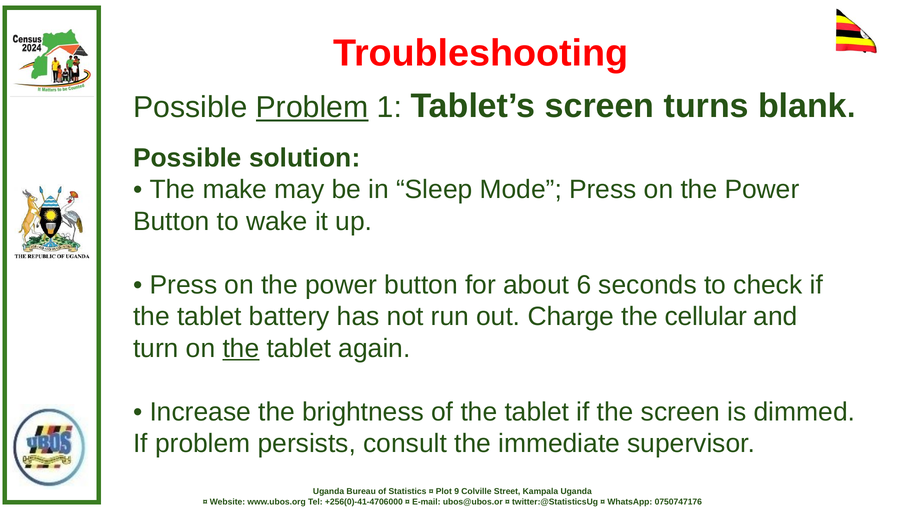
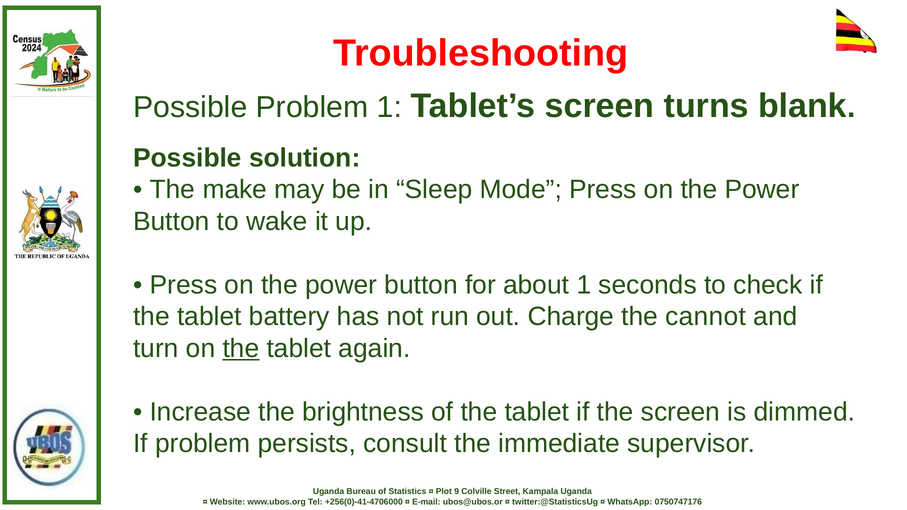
Problem underline: present -> none (312, 108)
about 6: 6 -> 1 (584, 285)
cellular: cellular -> cannot (706, 317)
